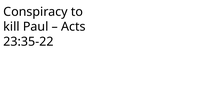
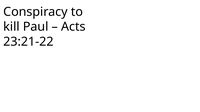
23:35-22: 23:35-22 -> 23:21-22 (28, 42)
